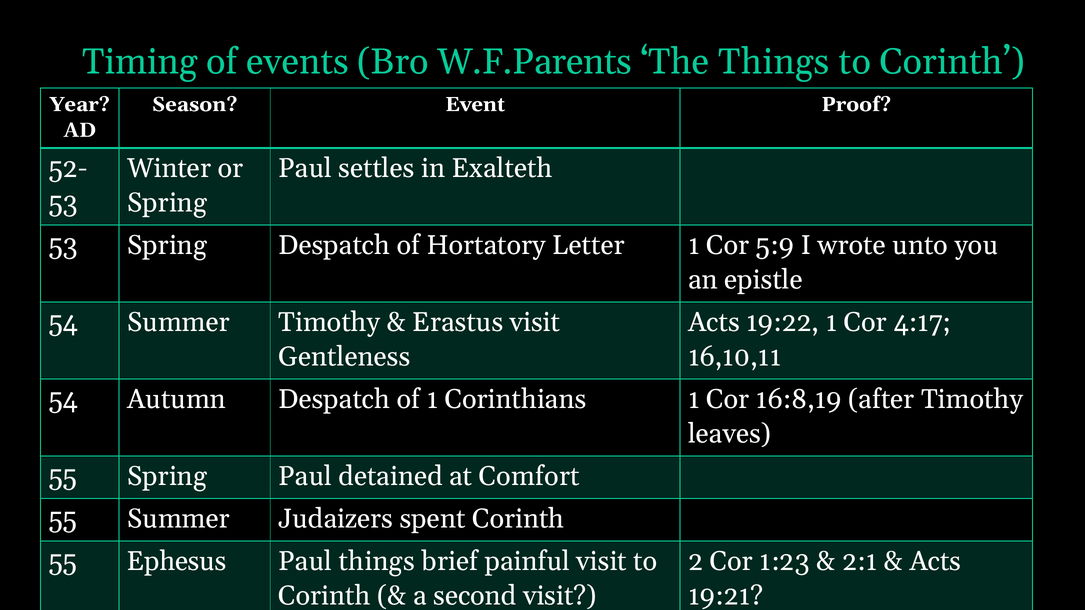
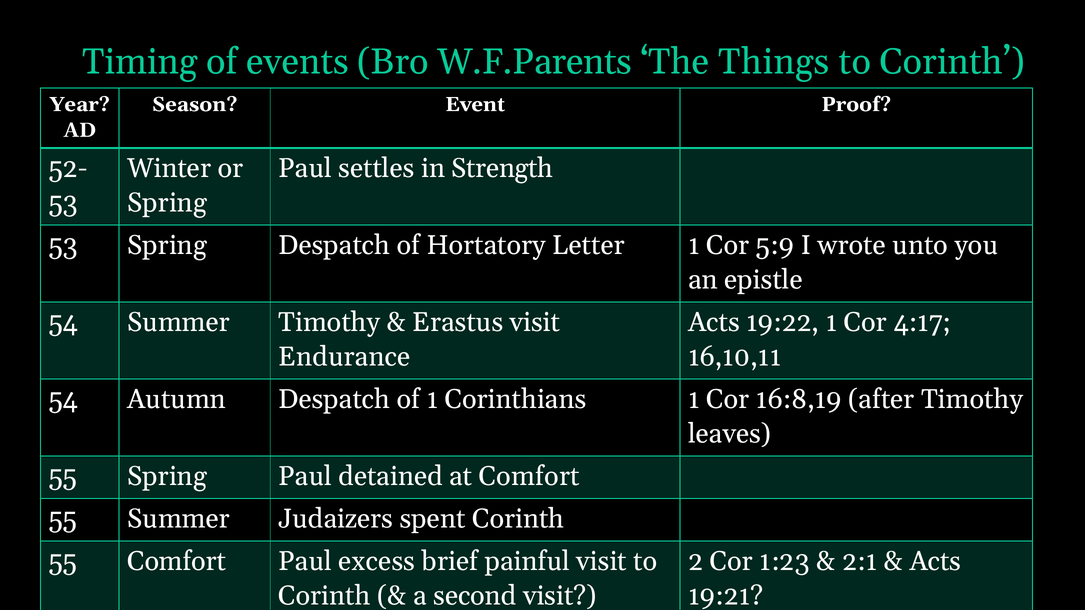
Exalteth: Exalteth -> Strength (502, 168)
Gentleness: Gentleness -> Endurance (344, 357)
55 Ephesus: Ephesus -> Comfort (177, 562)
Paul things: things -> excess (377, 562)
